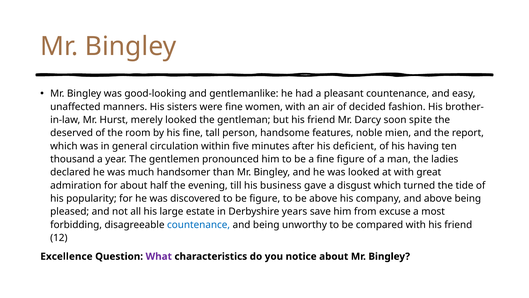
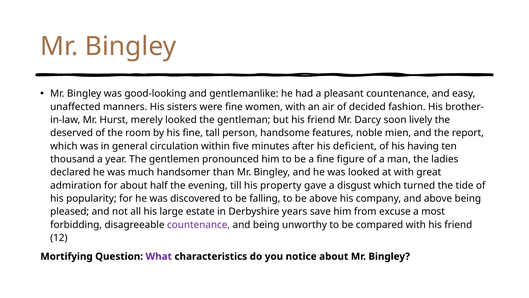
spite: spite -> lively (421, 120)
business: business -> property (281, 185)
be figure: figure -> falling (265, 198)
countenance colour: blue -> purple (199, 224)
Excellence: Excellence -> Mortifying (66, 256)
